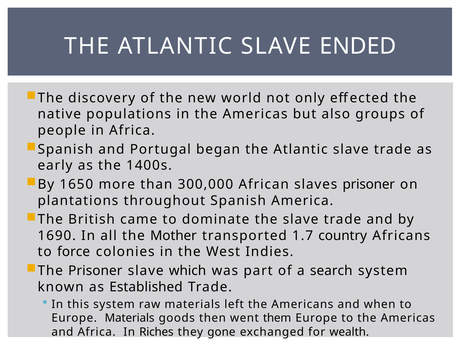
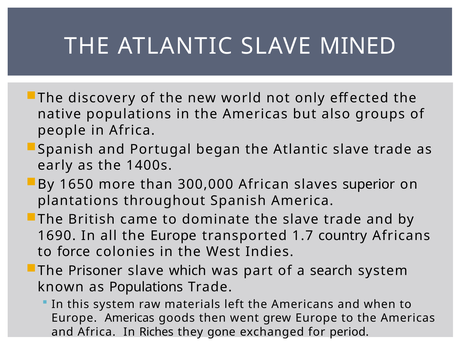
ENDED: ENDED -> MINED (358, 46)
slaves prisoner: prisoner -> superior (369, 184)
the Mother: Mother -> Europe (173, 235)
as Established: Established -> Populations (146, 287)
Europe Materials: Materials -> Americas (130, 318)
them: them -> grew (277, 318)
wealth: wealth -> period (349, 332)
